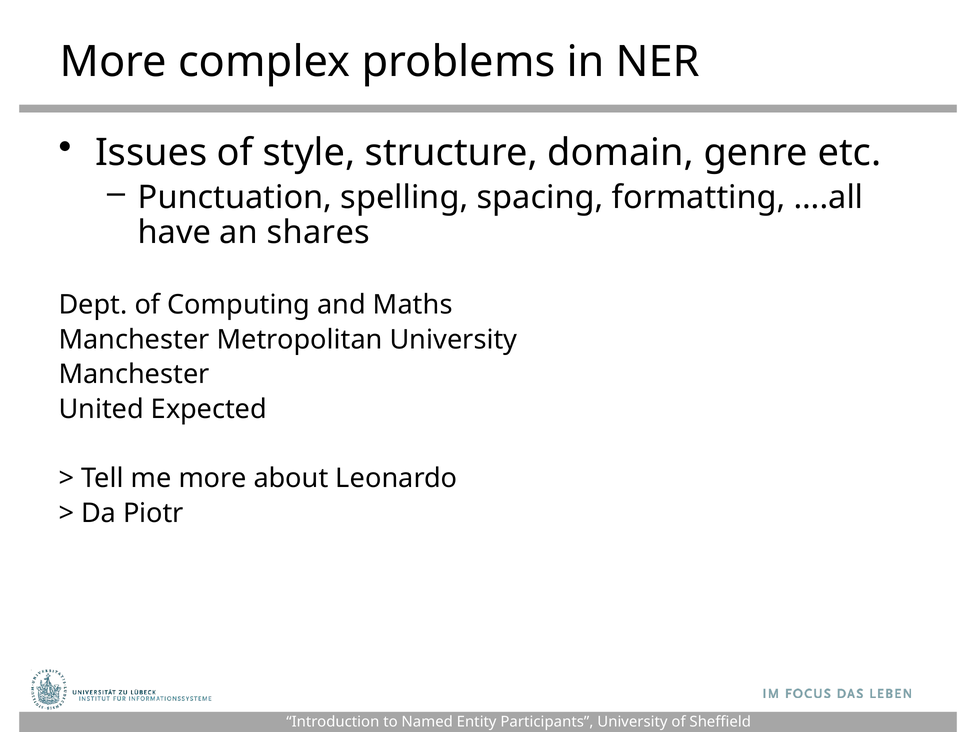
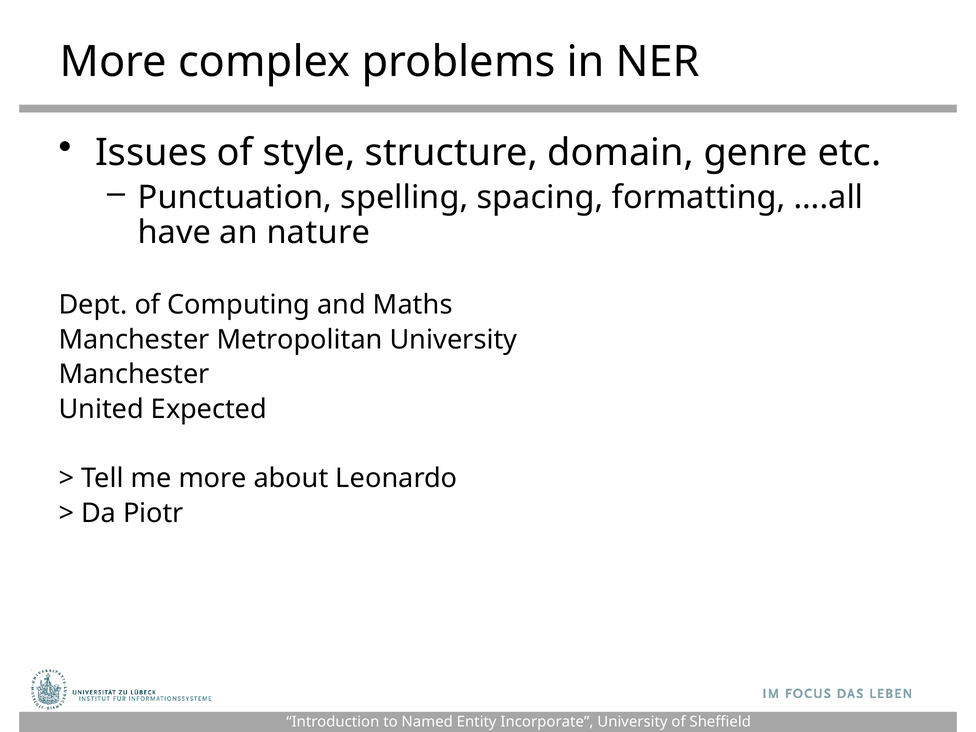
shares: shares -> nature (318, 233)
Participants: Participants -> Incorporate (547, 722)
